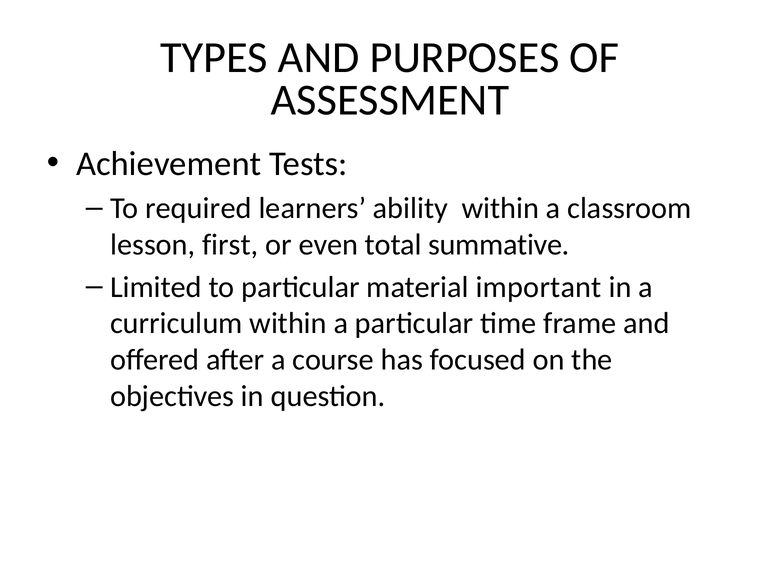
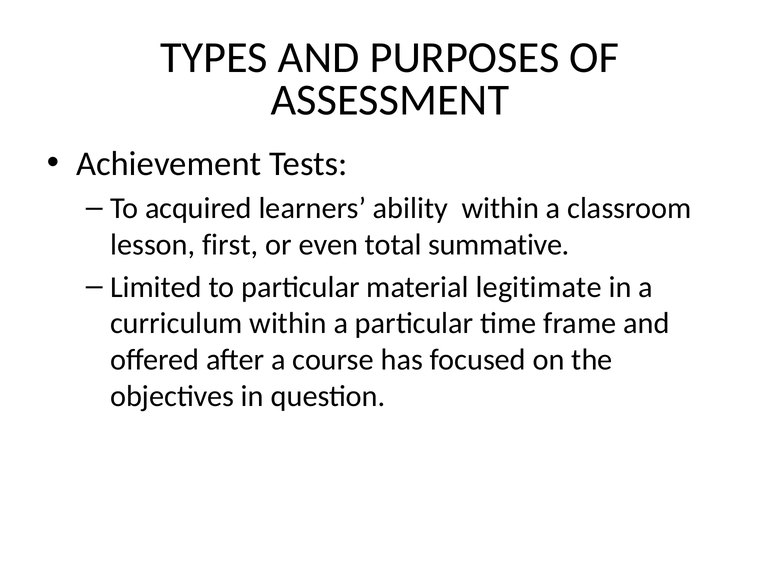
required: required -> acquired (198, 208)
important: important -> legitimate (539, 287)
